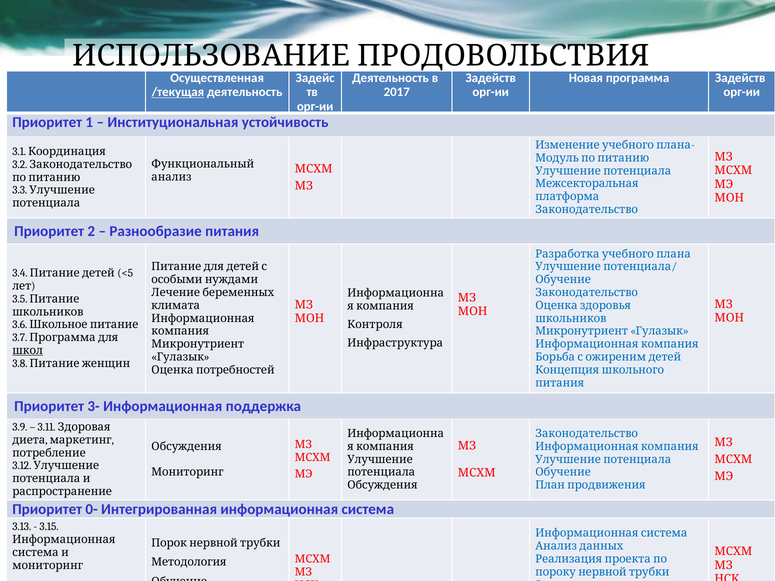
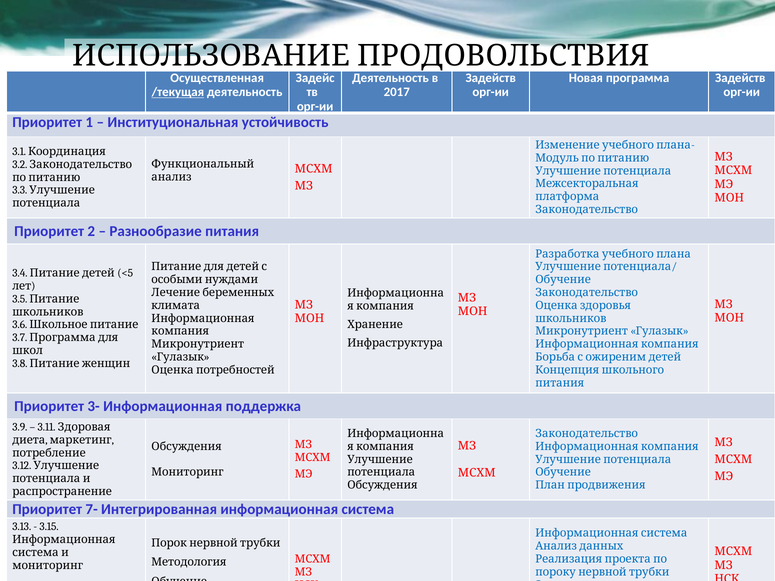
Контроля: Контроля -> Хранение (375, 325)
школ underline: present -> none (28, 351)
0-: 0- -> 7- (92, 510)
